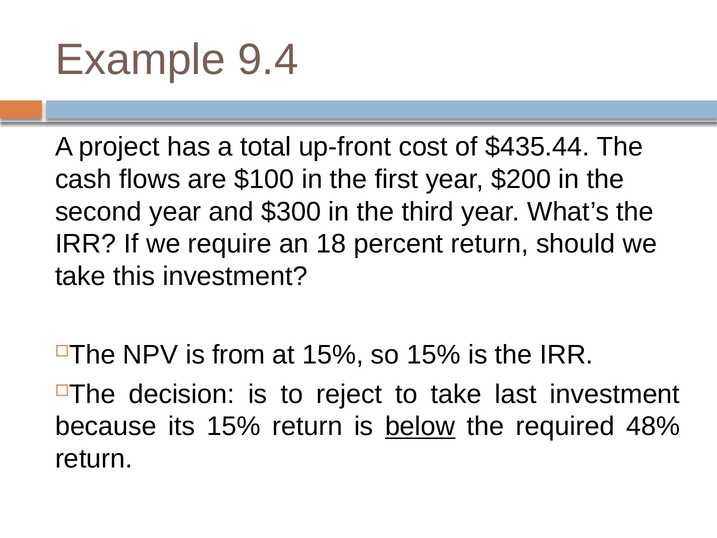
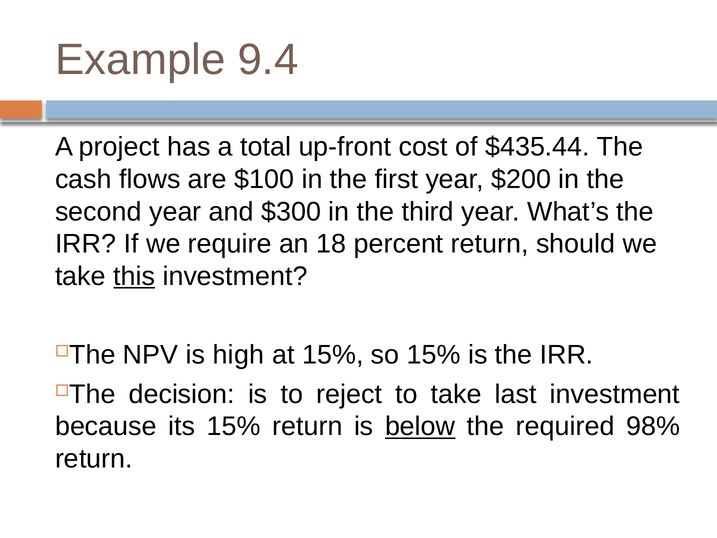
this underline: none -> present (134, 276)
from: from -> high (239, 355)
48%: 48% -> 98% (653, 426)
